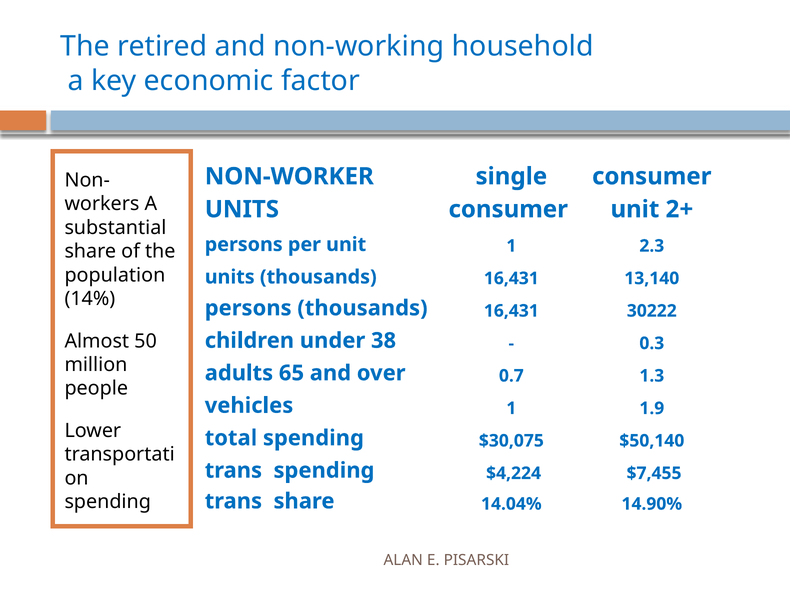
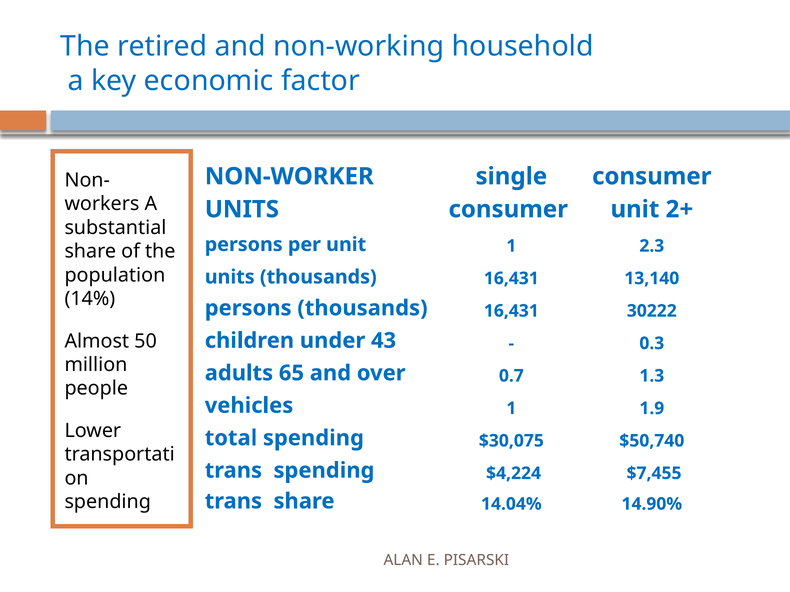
38: 38 -> 43 (384, 341)
$50,140: $50,140 -> $50,740 (652, 441)
